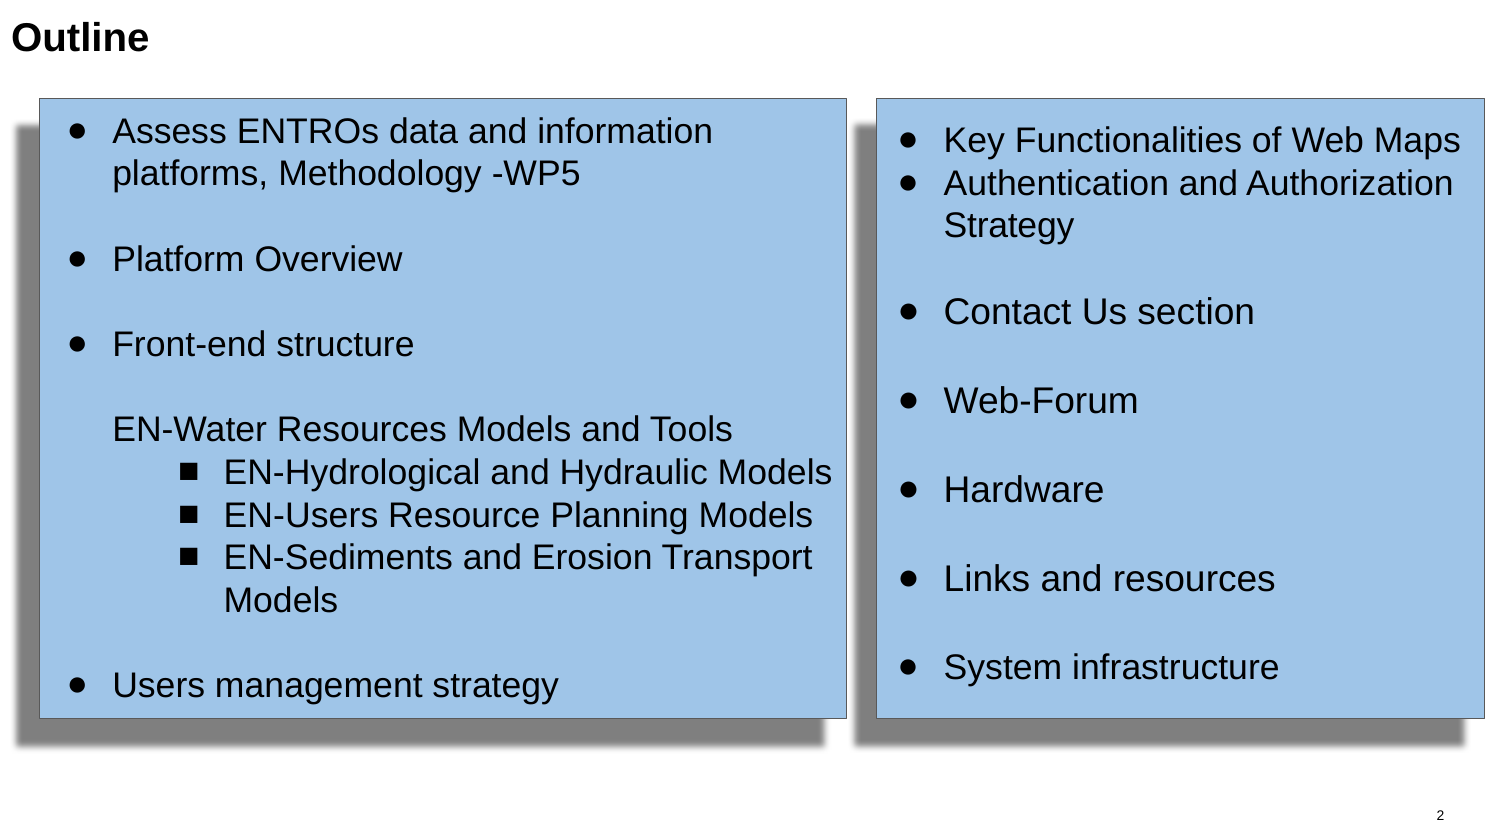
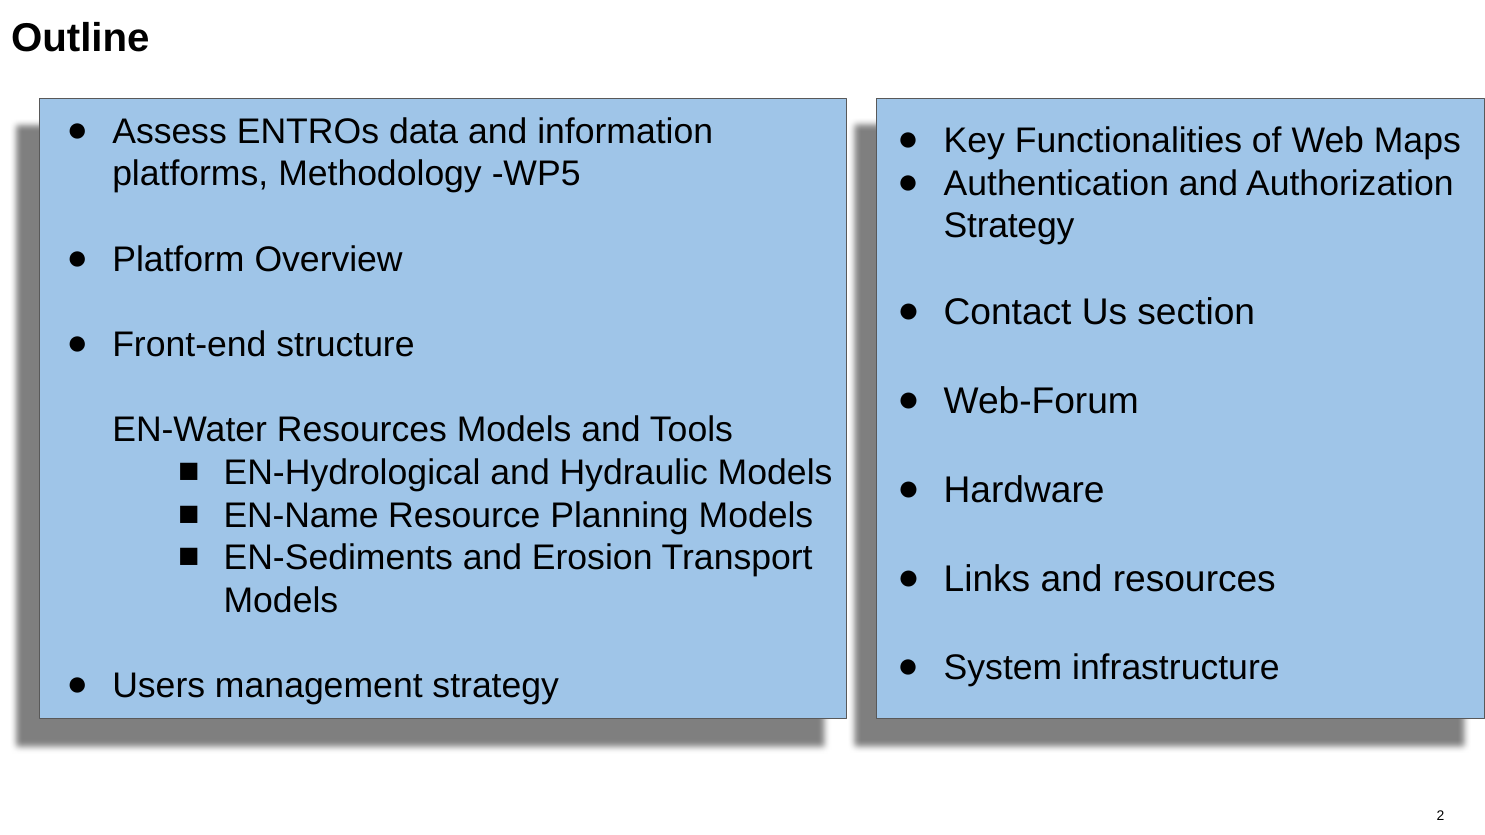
EN-Users: EN-Users -> EN-Name (301, 515)
